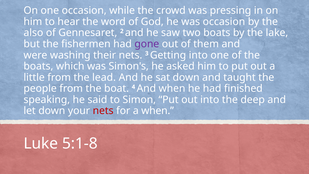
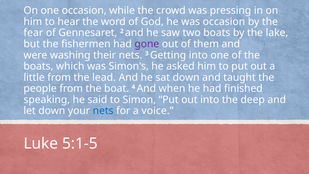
also: also -> fear (33, 33)
nets colour: red -> blue (103, 111)
a when: when -> voice (157, 111)
5:1-8: 5:1-8 -> 5:1-5 (80, 143)
